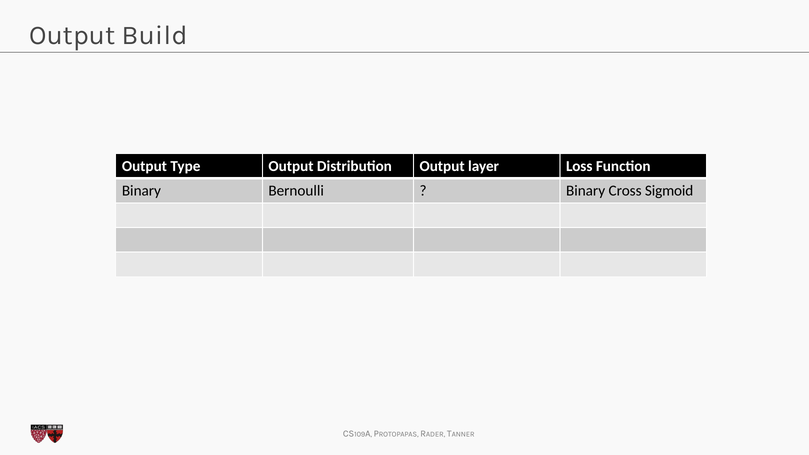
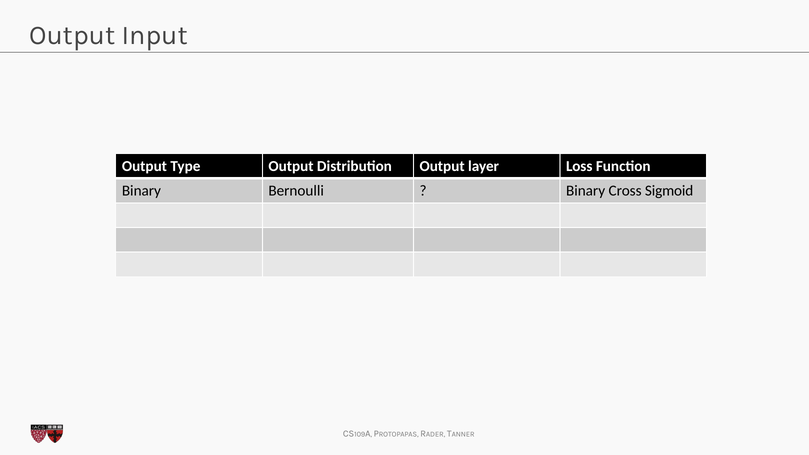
Build: Build -> Input (155, 35)
